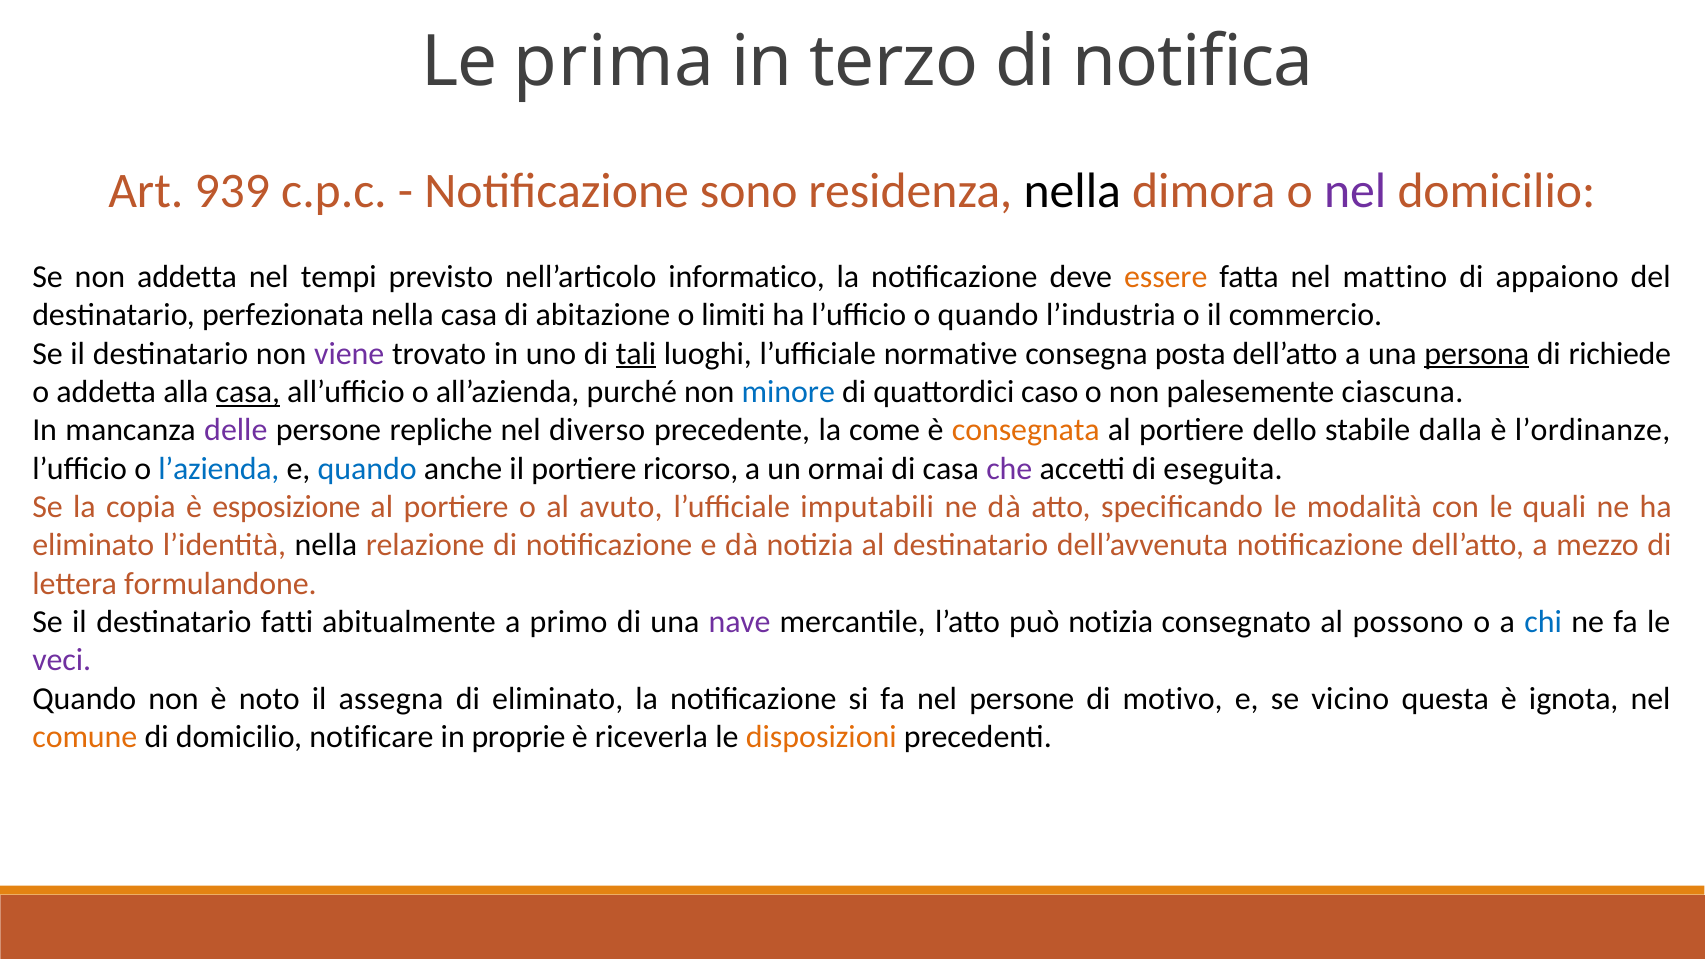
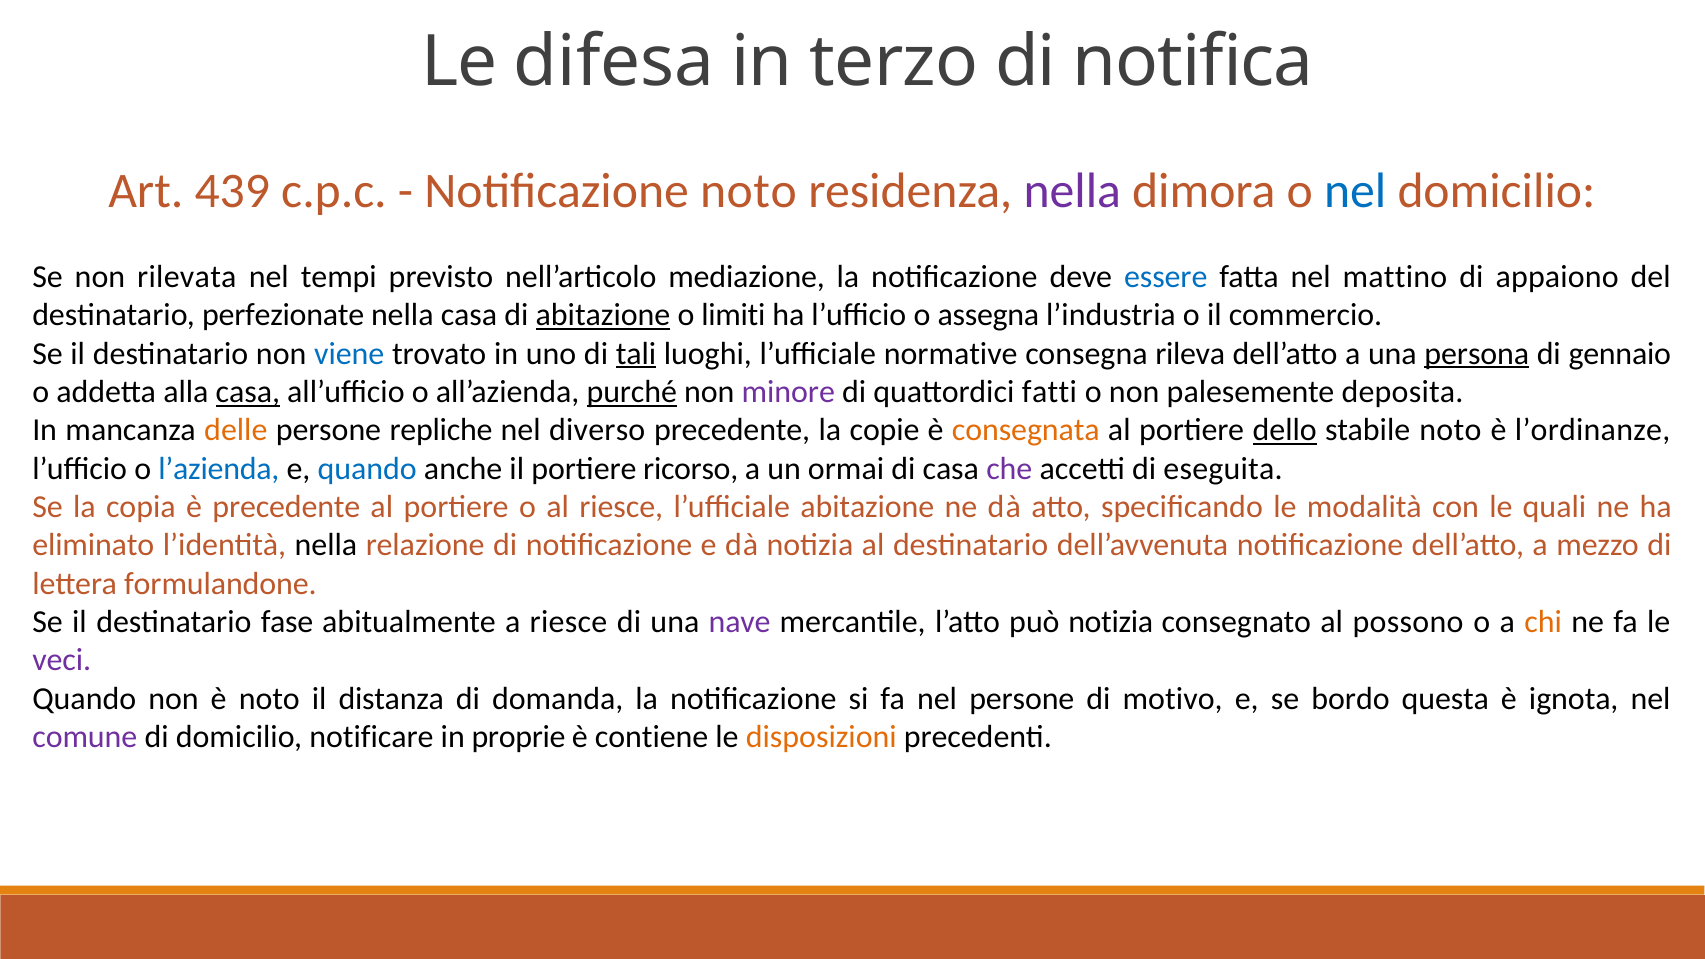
prima: prima -> difesa (614, 62)
939: 939 -> 439 (232, 191)
Notificazione sono: sono -> noto (748, 191)
nella colour: black -> purple (1072, 191)
nel colour: purple -> blue (1355, 191)
non addetta: addetta -> rilevata (187, 277)
informatico: informatico -> mediazione (747, 277)
essere colour: orange -> blue (1166, 277)
perfezionata: perfezionata -> perfezionate (283, 315)
abitazione underline: none -> present (603, 315)
o quando: quando -> assegna (988, 315)
viene colour: purple -> blue (349, 354)
posta: posta -> rileva (1190, 354)
richiede: richiede -> gennaio (1620, 354)
purché underline: none -> present (632, 392)
minore colour: blue -> purple (788, 392)
caso: caso -> fatti (1049, 392)
ciascuna: ciascuna -> deposita (1403, 392)
delle colour: purple -> orange (236, 430)
come: come -> copie (885, 430)
dello underline: none -> present (1285, 430)
stabile dalla: dalla -> noto (1450, 430)
è esposizione: esposizione -> precedente (286, 507)
al avuto: avuto -> riesce (621, 507)
l’ufficiale imputabili: imputabili -> abitazione (867, 507)
fatti: fatti -> fase (287, 622)
a primo: primo -> riesce (569, 622)
chi colour: blue -> orange (1543, 622)
assegna: assegna -> distanza (391, 699)
di eliminato: eliminato -> domanda (558, 699)
vicino: vicino -> bordo (1350, 699)
comune colour: orange -> purple (85, 737)
riceverla: riceverla -> contiene (652, 737)
